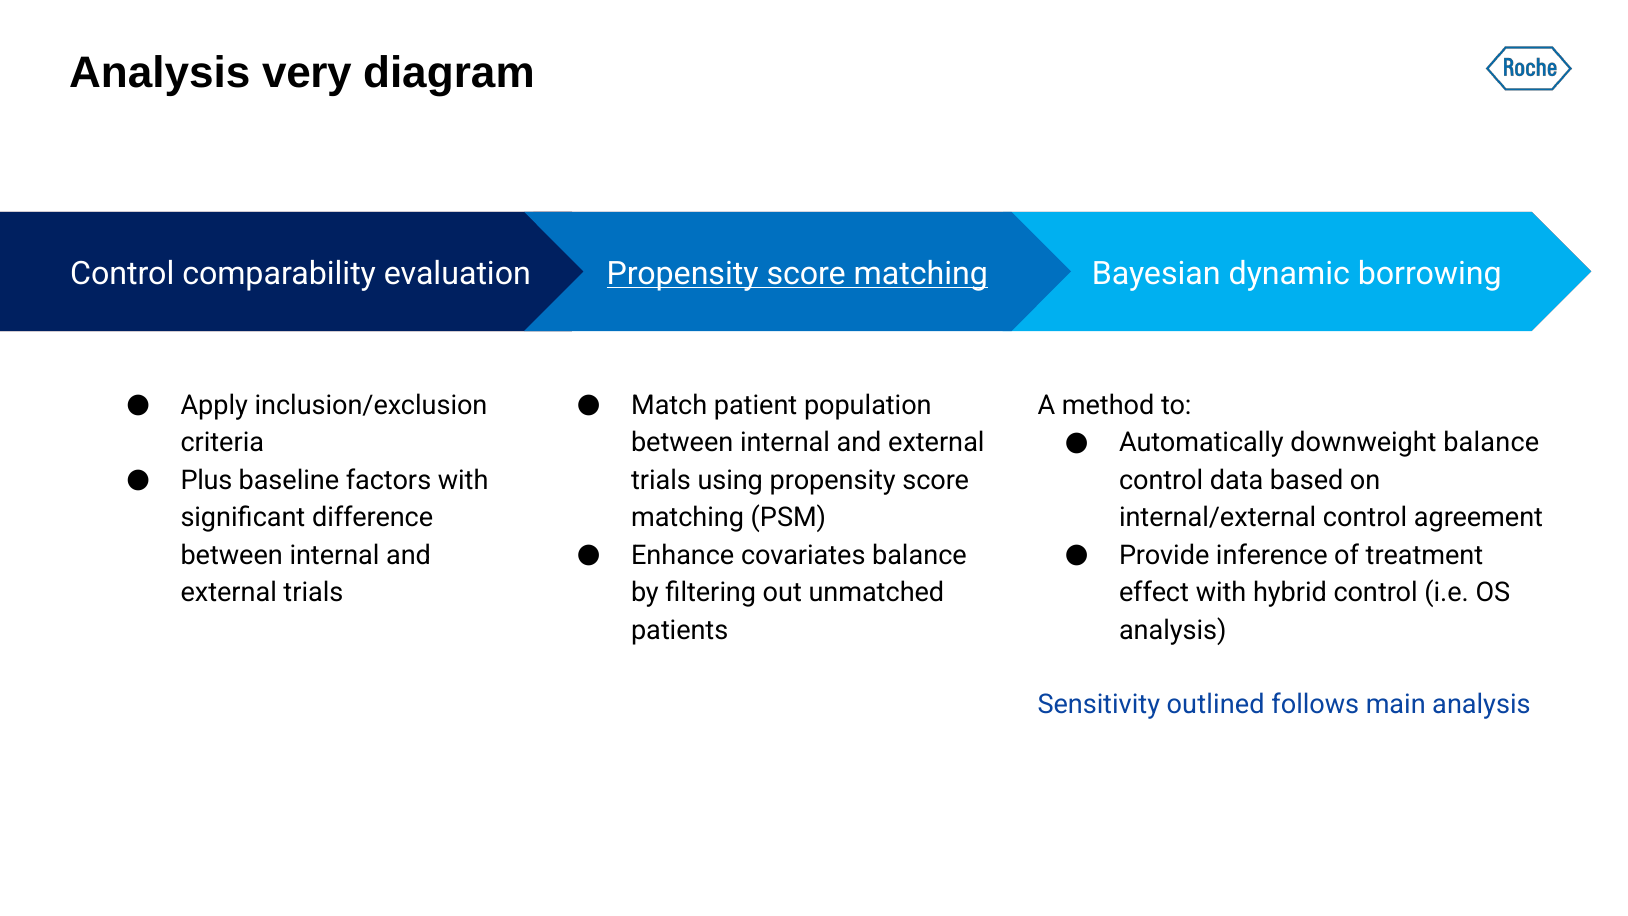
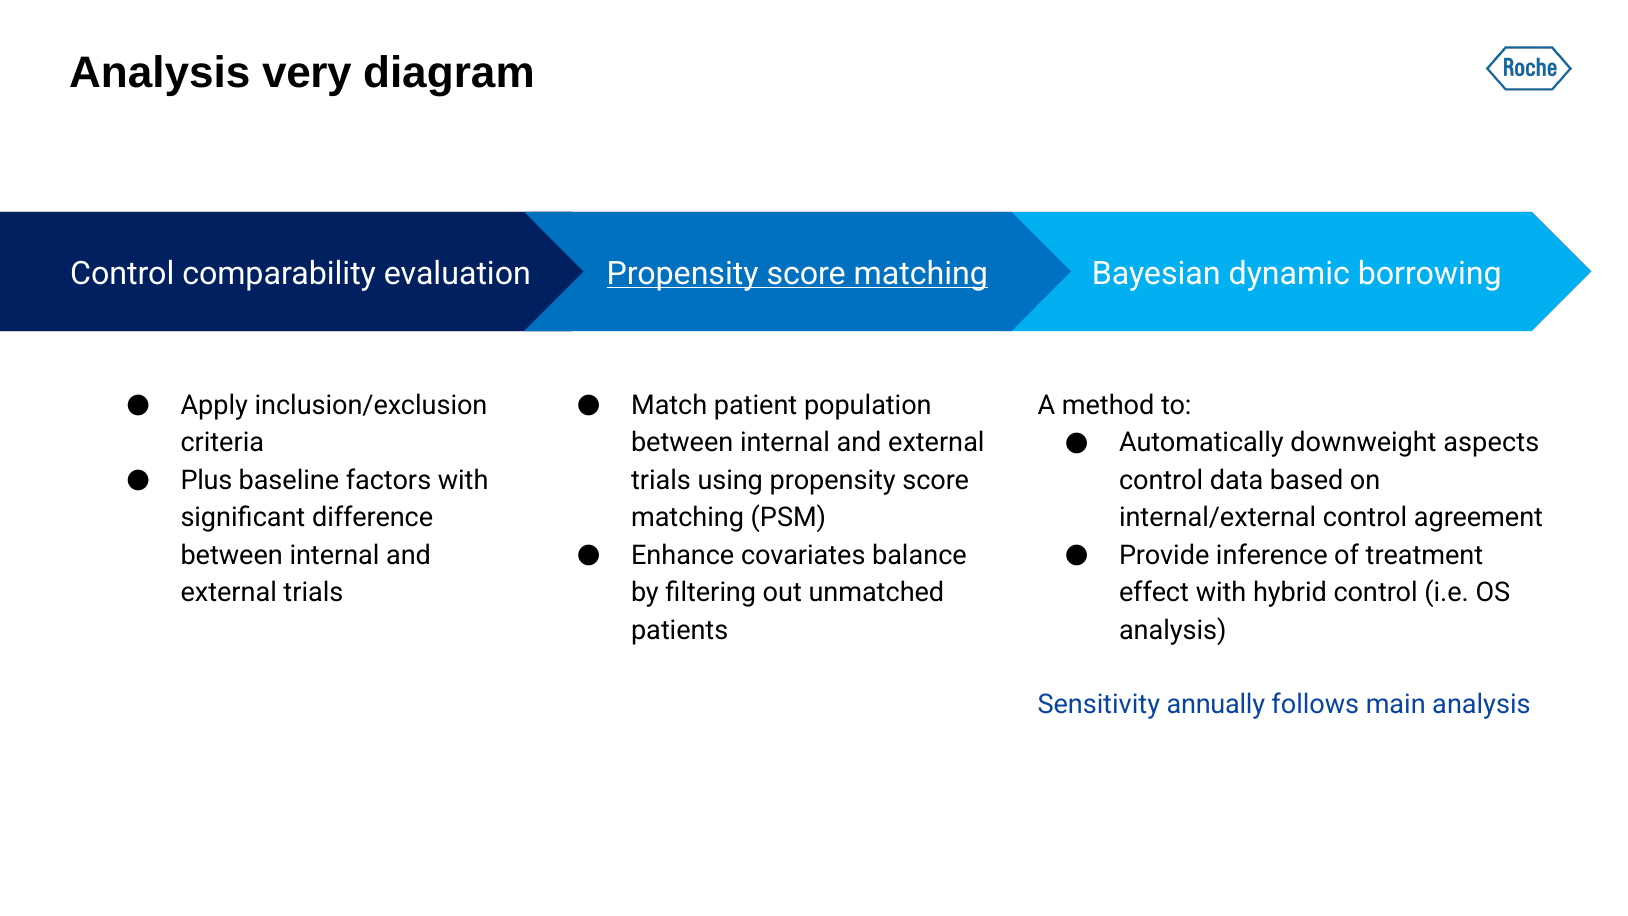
downweight balance: balance -> aspects (1491, 443)
outlined: outlined -> annually (1216, 705)
